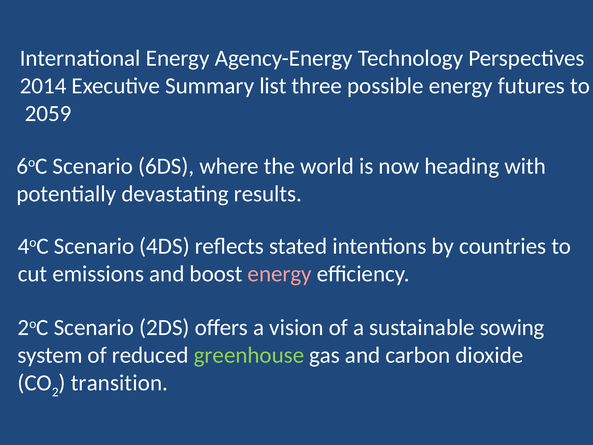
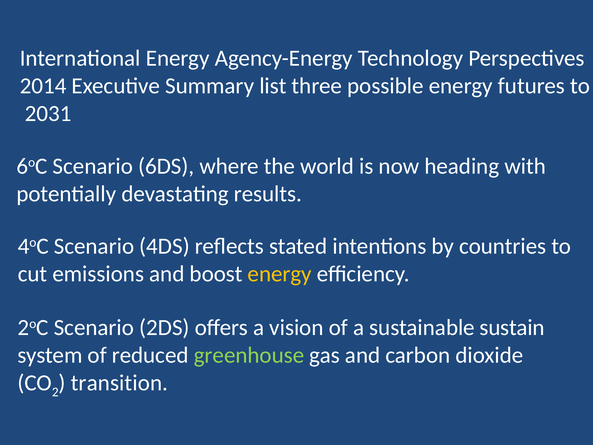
2059: 2059 -> 2031 (48, 114)
energy colour: pink -> yellow (280, 274)
sowing: sowing -> sustain (512, 327)
